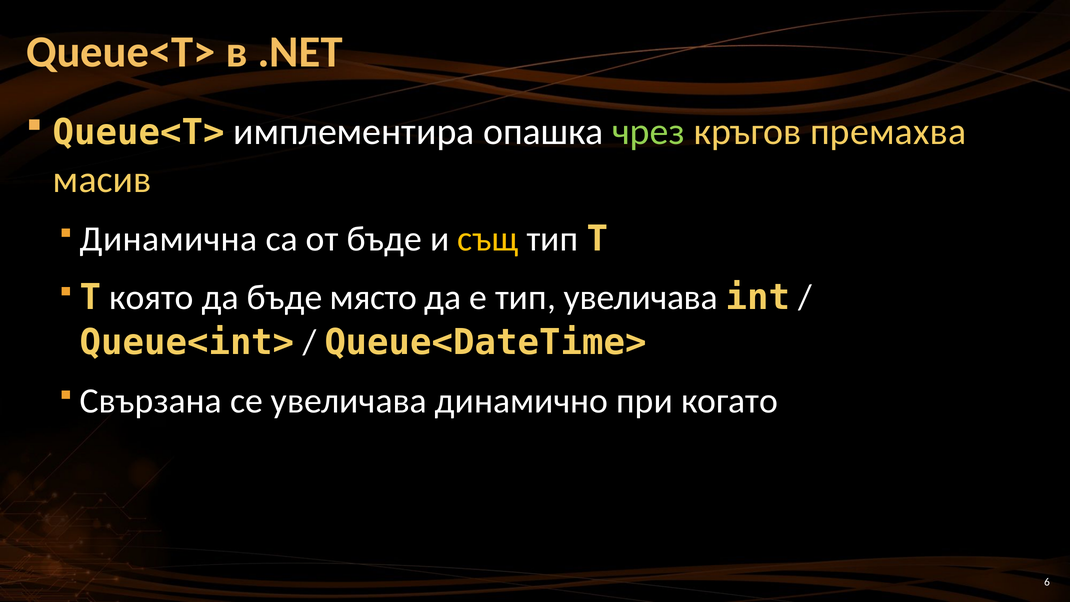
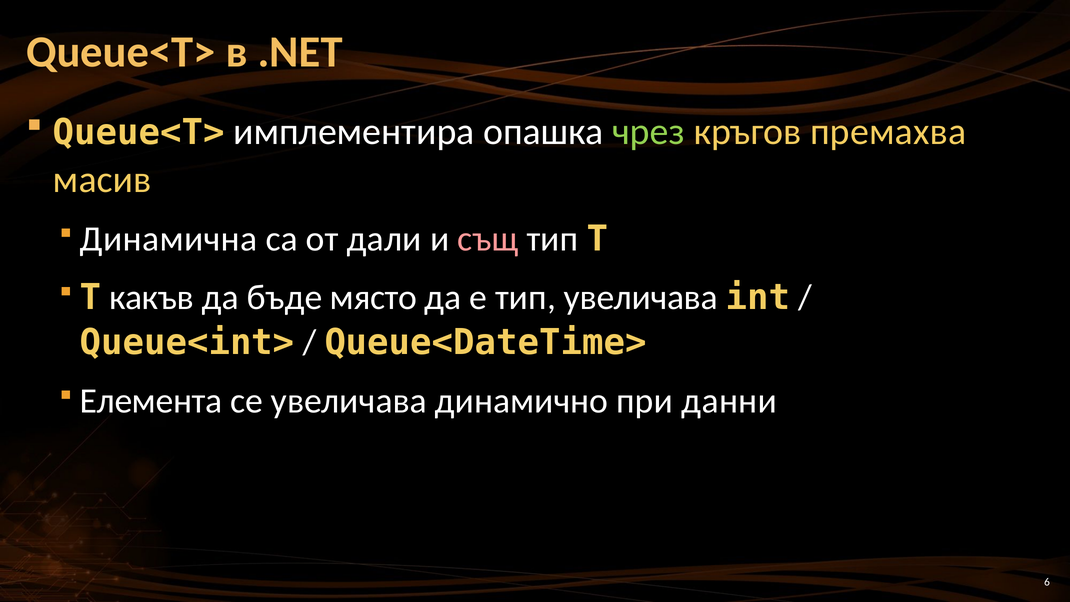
от бъде: бъде -> дали (384, 239)
същ colour: yellow -> pink (488, 239)
която: която -> какъв (152, 297)
Свързана: Свързана -> Елемента (151, 401)
когато: когато -> данни (729, 401)
